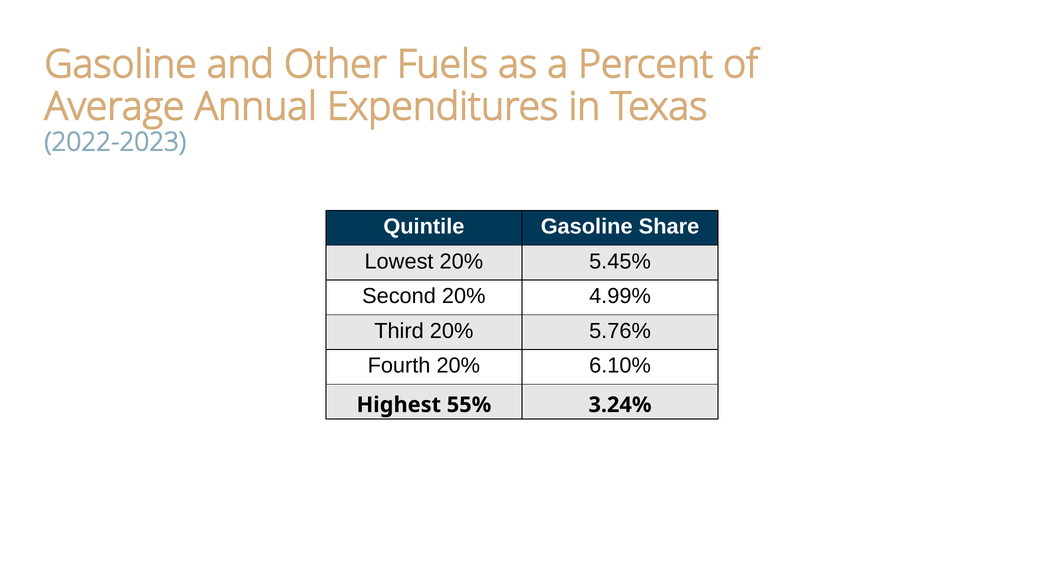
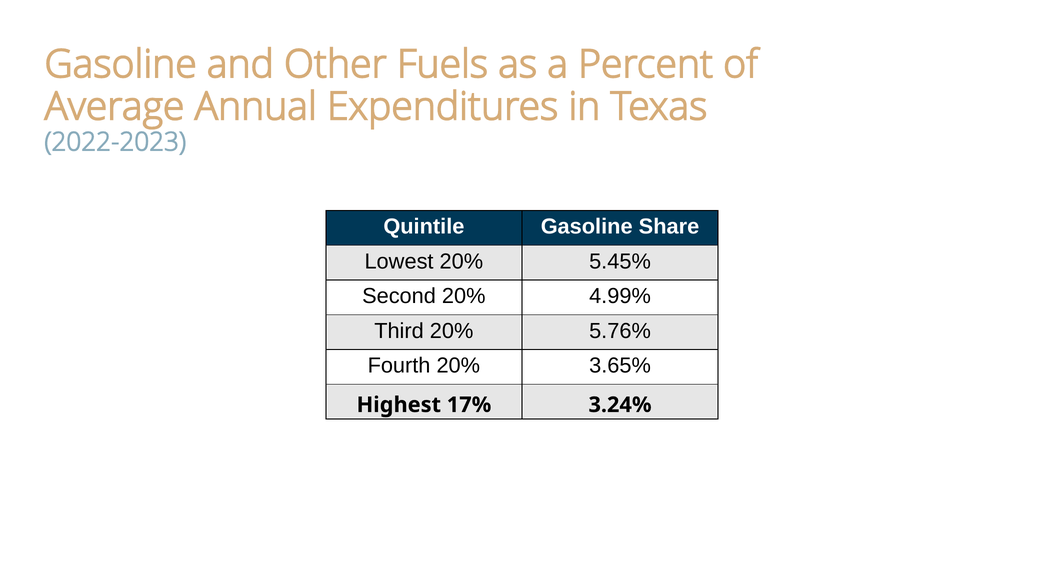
6.10%: 6.10% -> 3.65% (620, 366)
55%: 55% -> 17% (469, 405)
